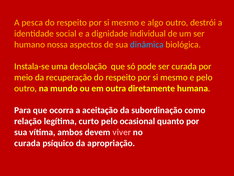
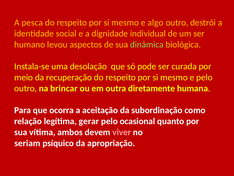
nossa: nossa -> levou (57, 44)
dinâmica colour: light blue -> light green (147, 44)
mundo: mundo -> brincar (64, 88)
curto: curto -> gerar (89, 121)
curada: curada -> seriam (27, 143)
